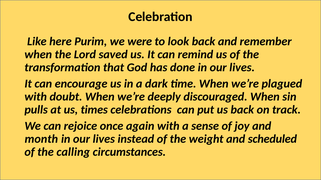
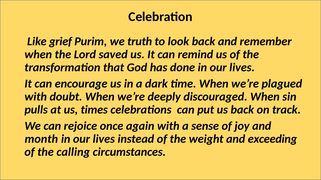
here: here -> grief (61, 42)
were: were -> truth (140, 42)
scheduled: scheduled -> exceeding (272, 139)
